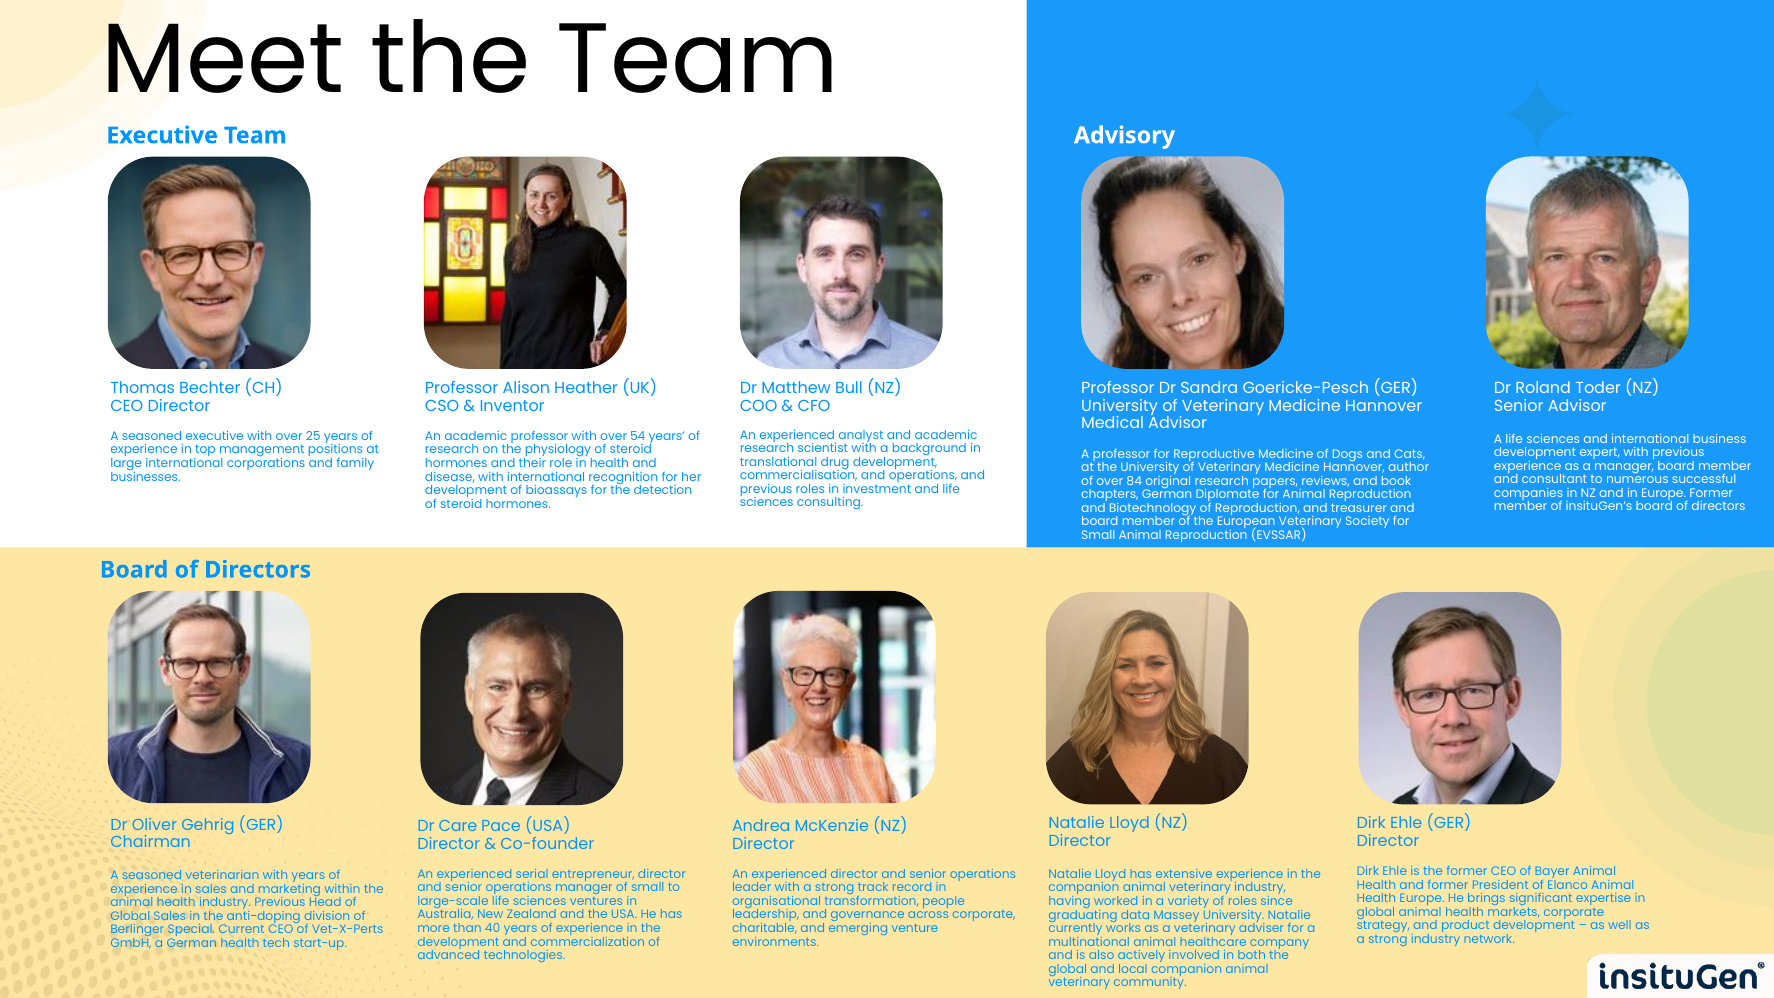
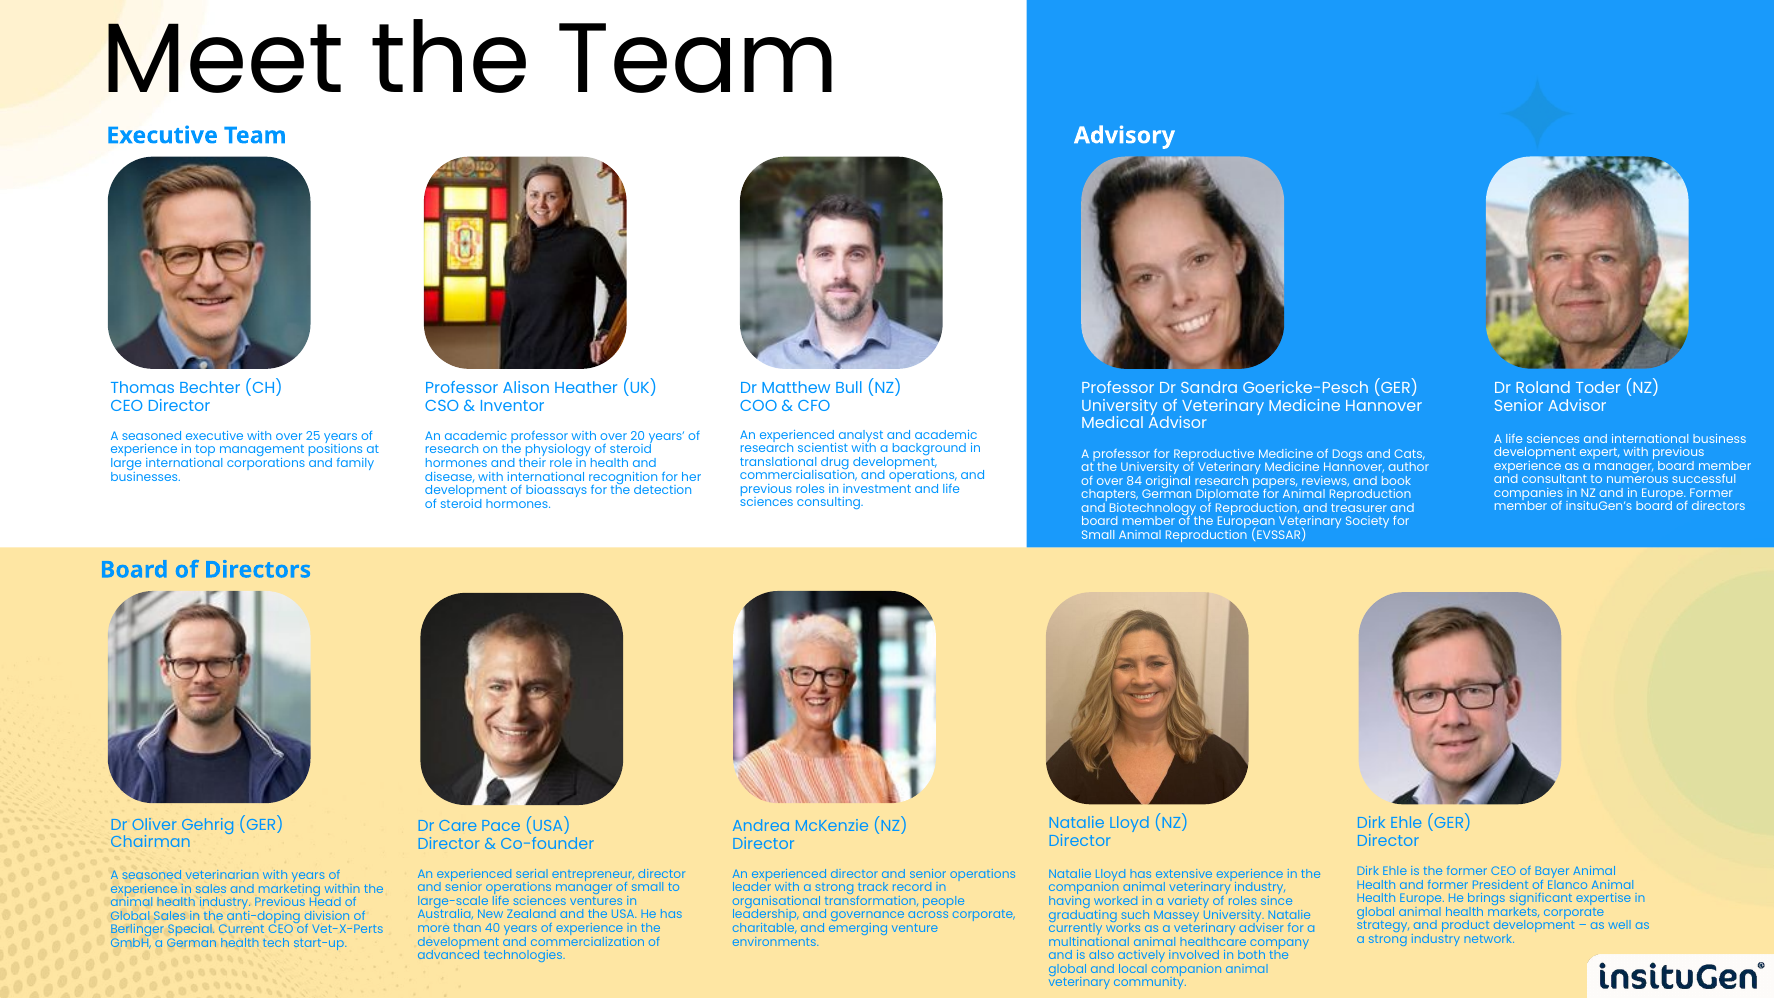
54: 54 -> 20 (638, 436)
data: data -> such (1135, 915)
